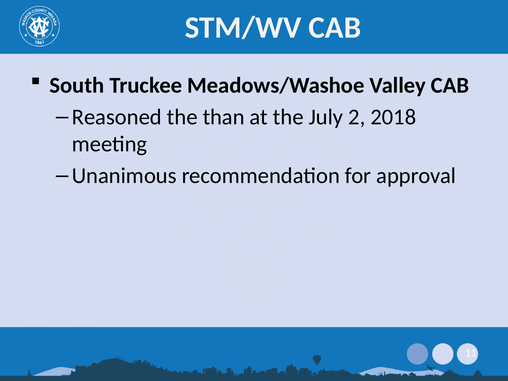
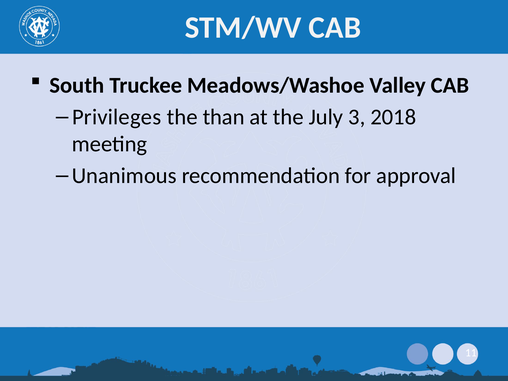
Reasoned: Reasoned -> Privileges (117, 117)
2: 2 -> 3 (357, 117)
